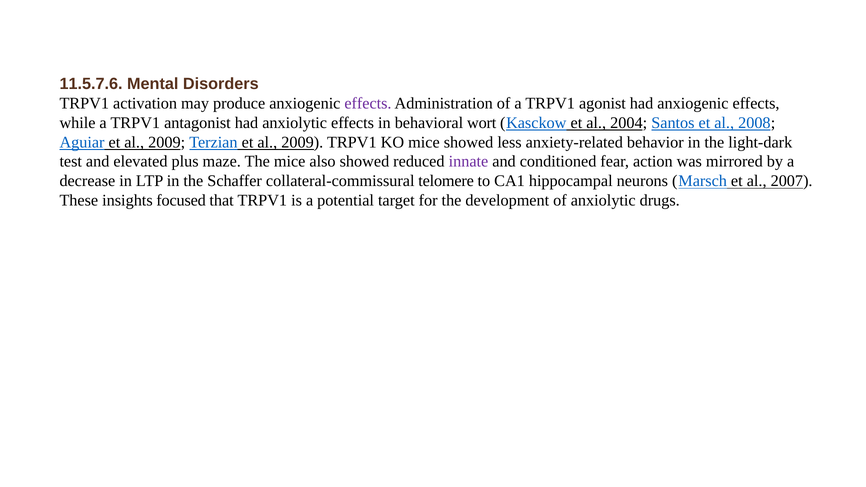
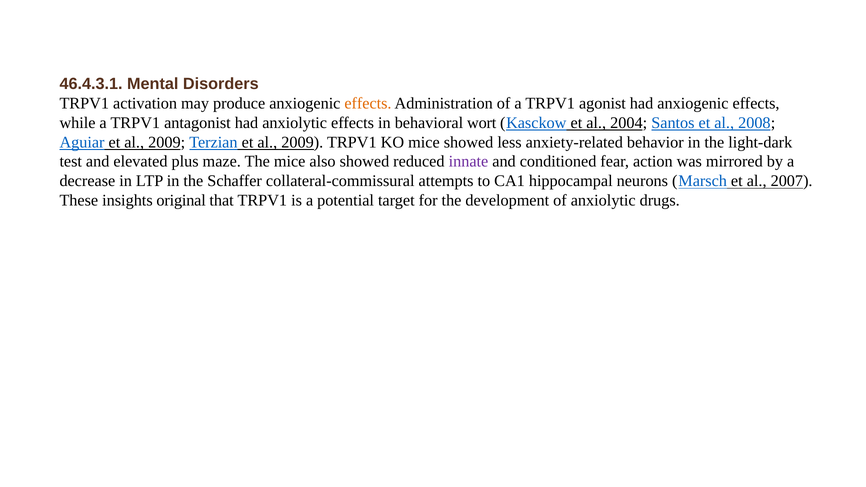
11.5.7.6: 11.5.7.6 -> 46.4.3.1 (91, 84)
effects colour: purple -> orange (368, 103)
telomere: telomere -> attempts (446, 181)
focused: focused -> original (181, 201)
